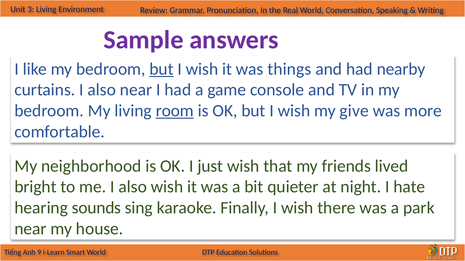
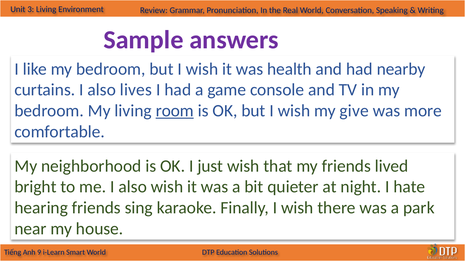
but underline: present -> none (162, 69)
things: things -> health (290, 69)
also near: near -> lives (136, 90)
hearing sounds: sounds -> friends (96, 208)
